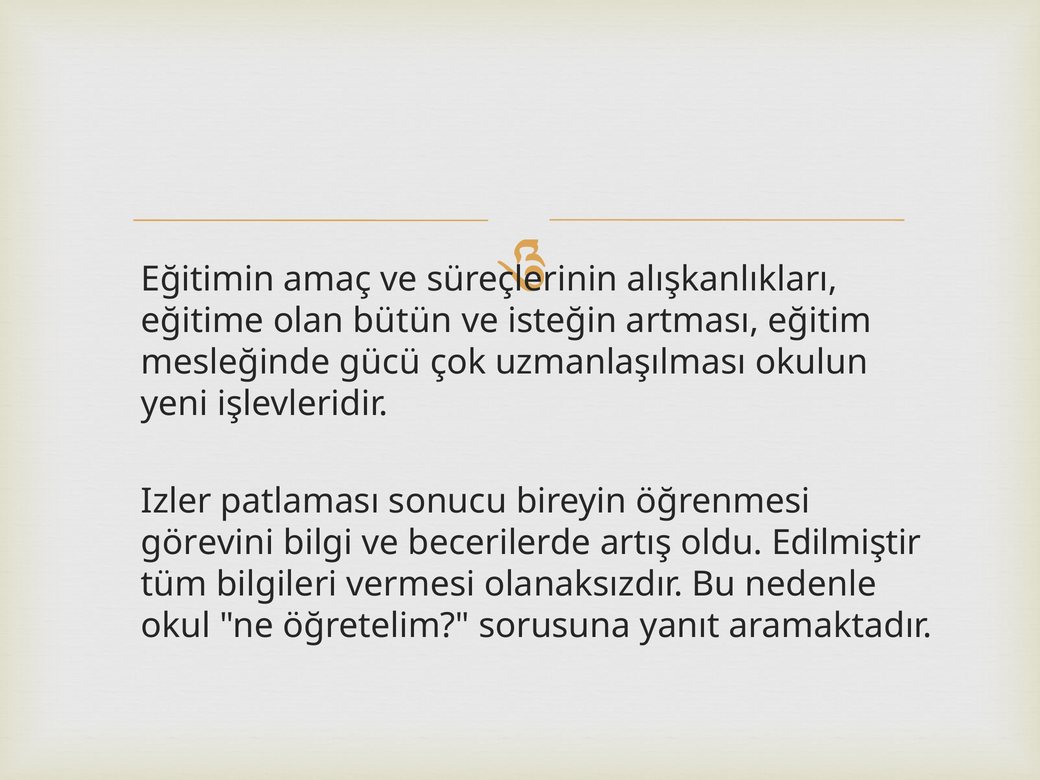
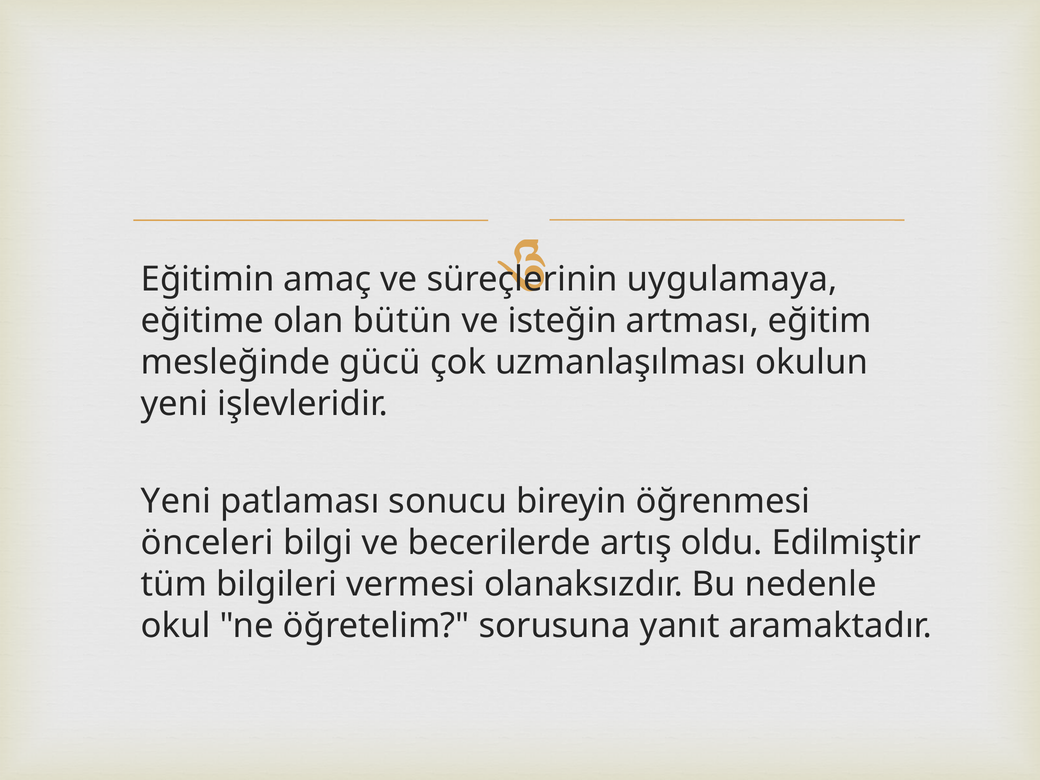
alışkanlıkları: alışkanlıkları -> uygulamaya (732, 279)
Izler: Izler -> Yeni (176, 501)
görevini: görevini -> önceleri (207, 543)
